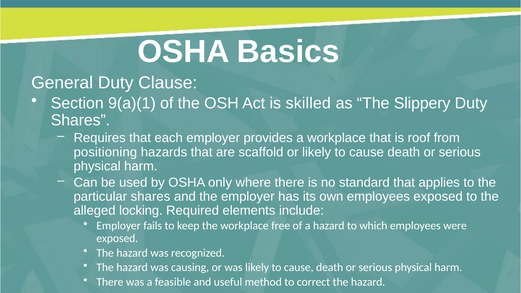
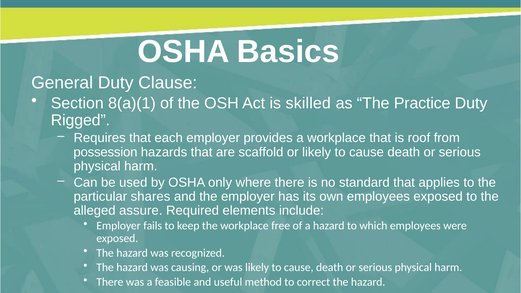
9(a)(1: 9(a)(1 -> 8(a)(1 (132, 103)
Slippery: Slippery -> Practice (422, 103)
Shares: Shares -> Rigged (80, 120)
positioning: positioning -> possession (105, 152)
locking: locking -> assure (141, 211)
